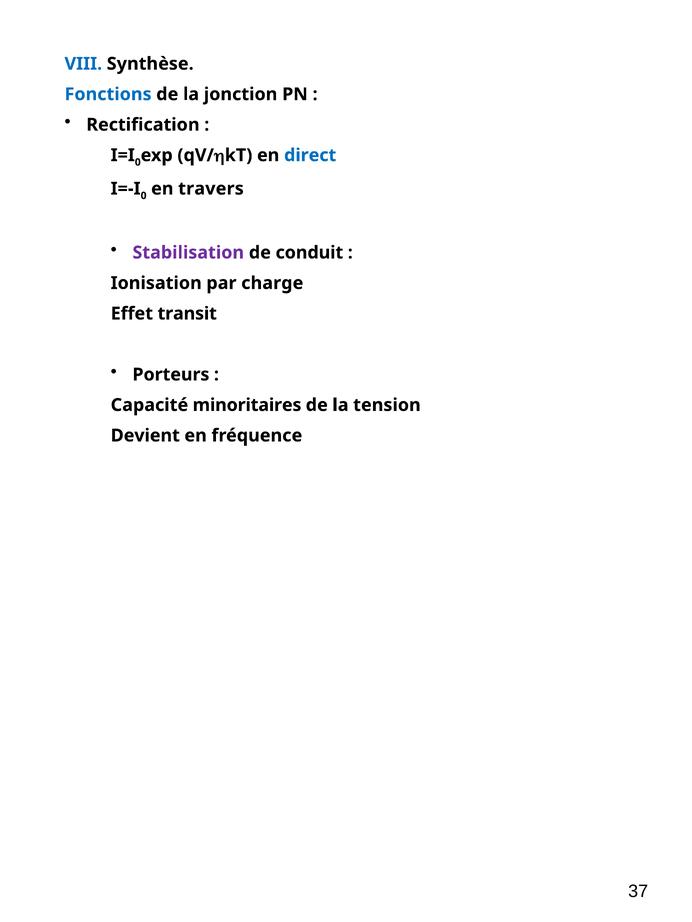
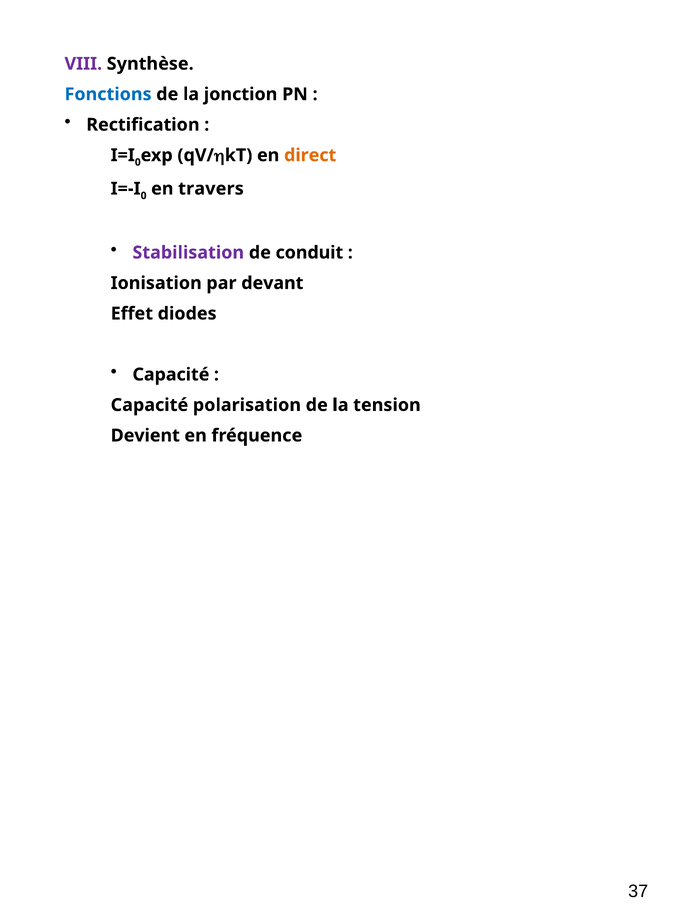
VIII colour: blue -> purple (83, 64)
direct colour: blue -> orange (310, 155)
charge: charge -> devant (272, 283)
transit: transit -> diodes (187, 314)
Porteurs: Porteurs -> Capacité (171, 375)
minoritaires: minoritaires -> polarisation (247, 405)
